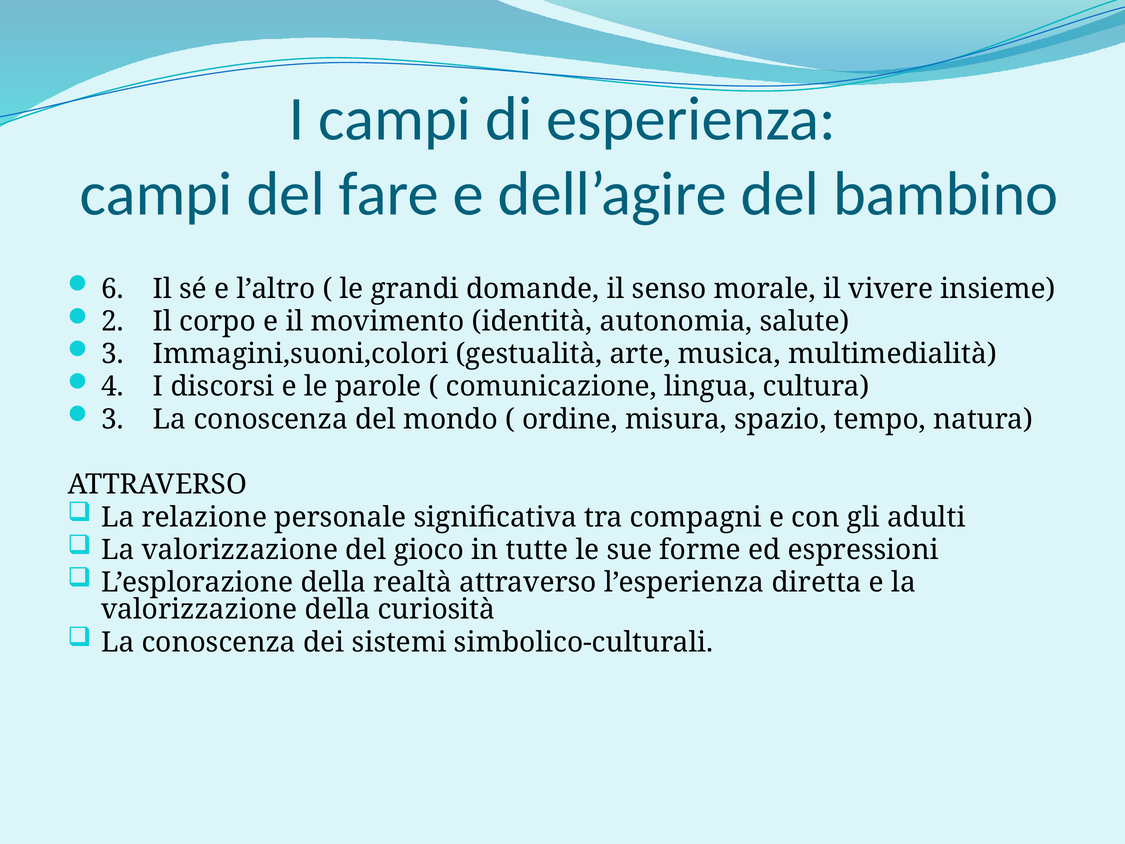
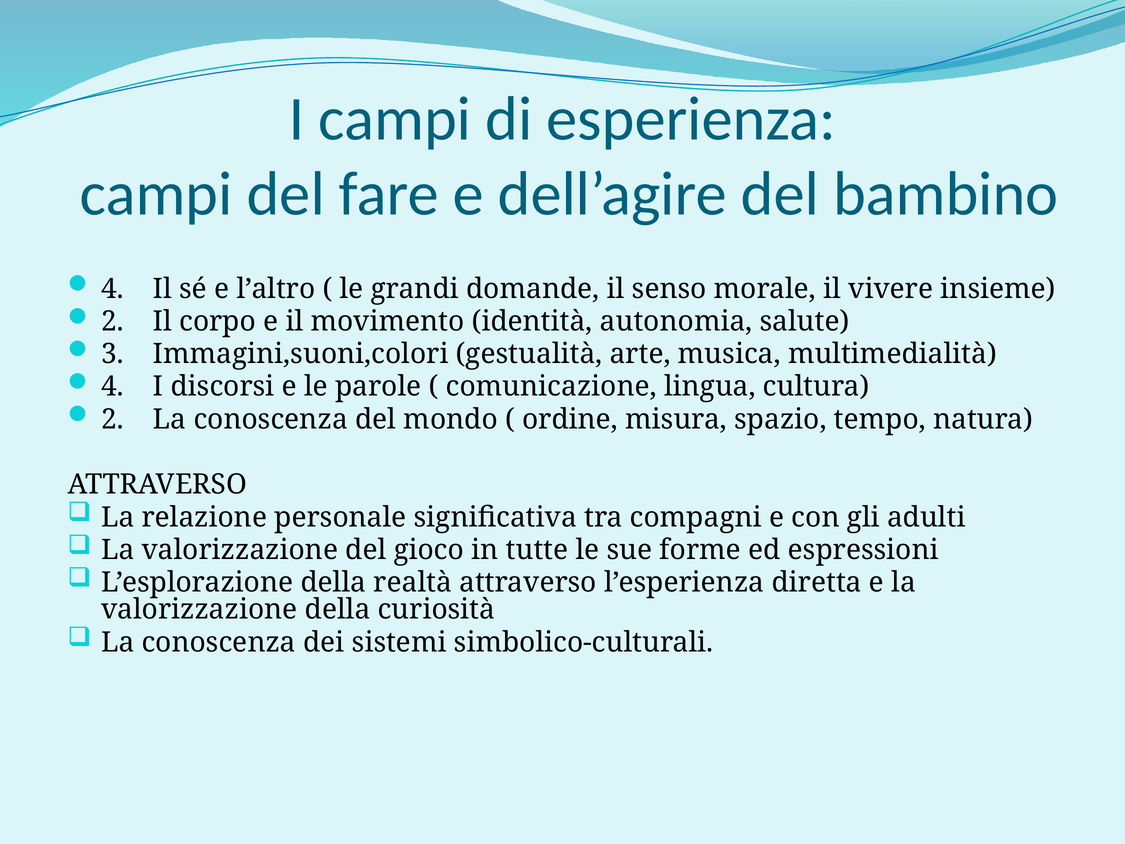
6: 6 -> 4 (112, 289)
3: 3 -> 2 (112, 419)
